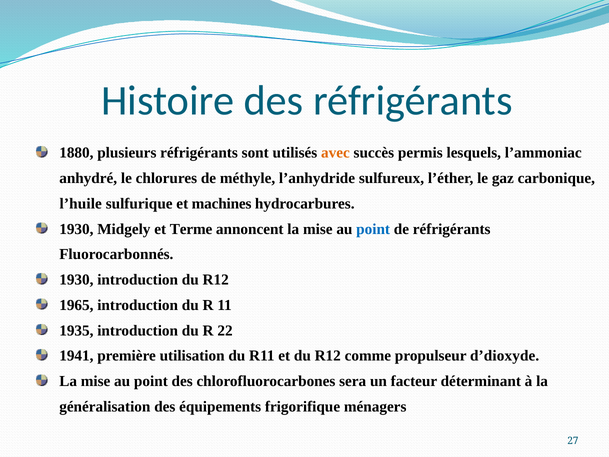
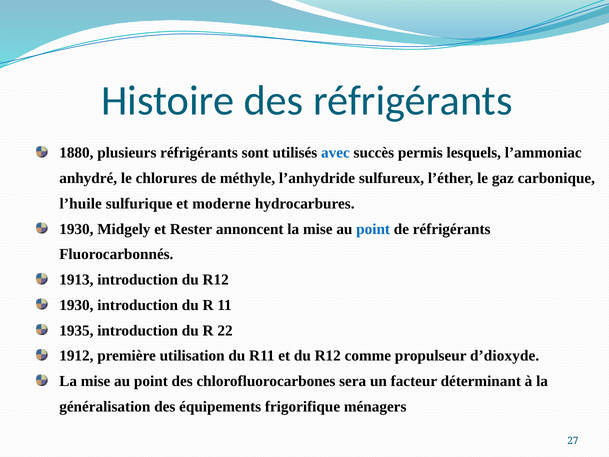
avec colour: orange -> blue (335, 153)
machines: machines -> moderne (221, 203)
Terme: Terme -> Rester (191, 229)
1930: 1930 -> 1913 (76, 280)
1965: 1965 -> 1930 (76, 305)
1941: 1941 -> 1912 (76, 356)
